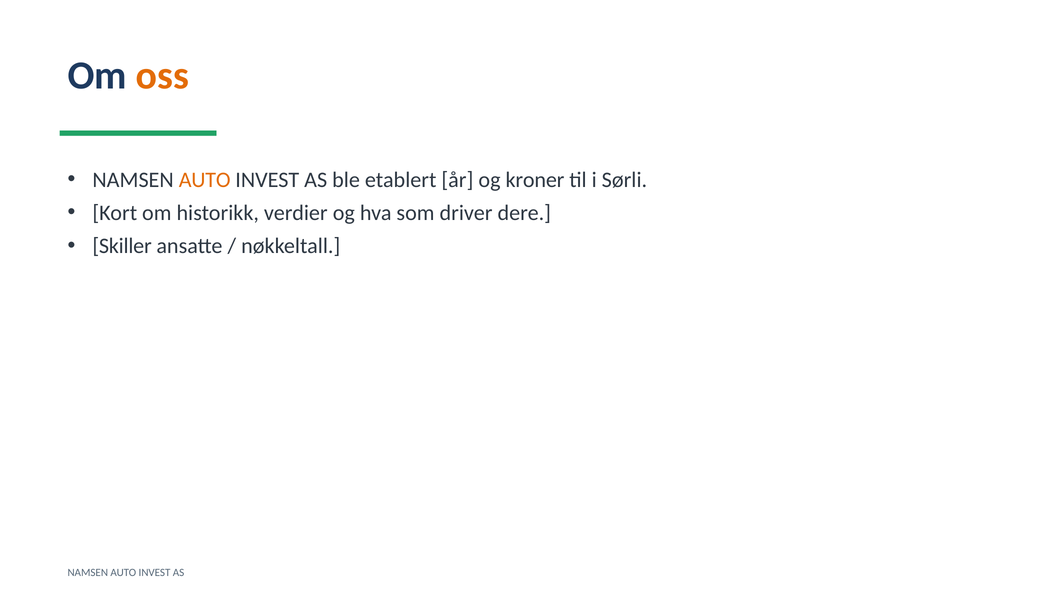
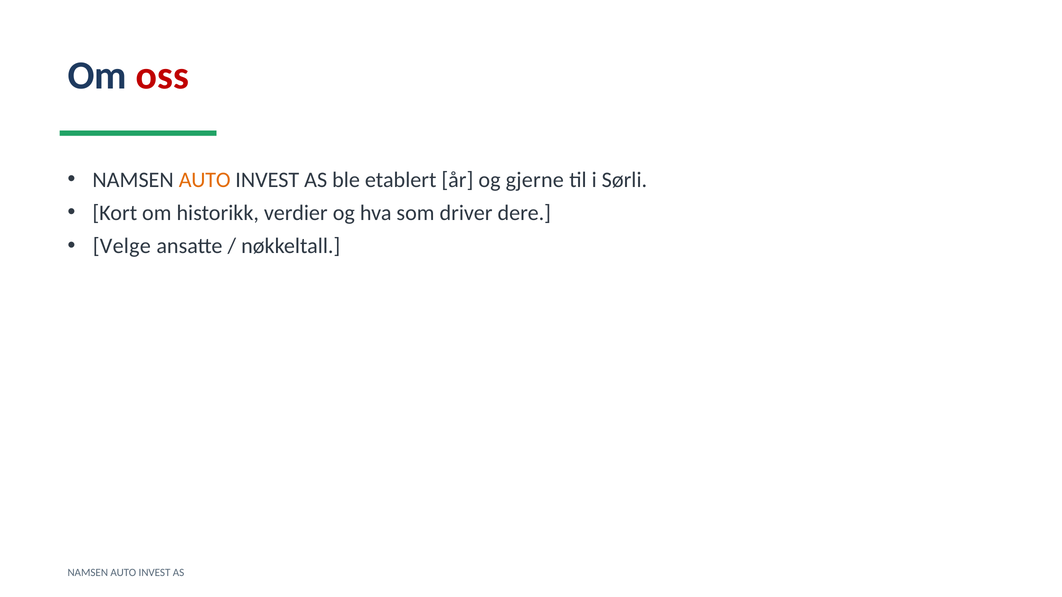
oss colour: orange -> red (162, 76)
kroner: kroner -> gjerne (535, 180)
Skiller: Skiller -> Velge (122, 246)
